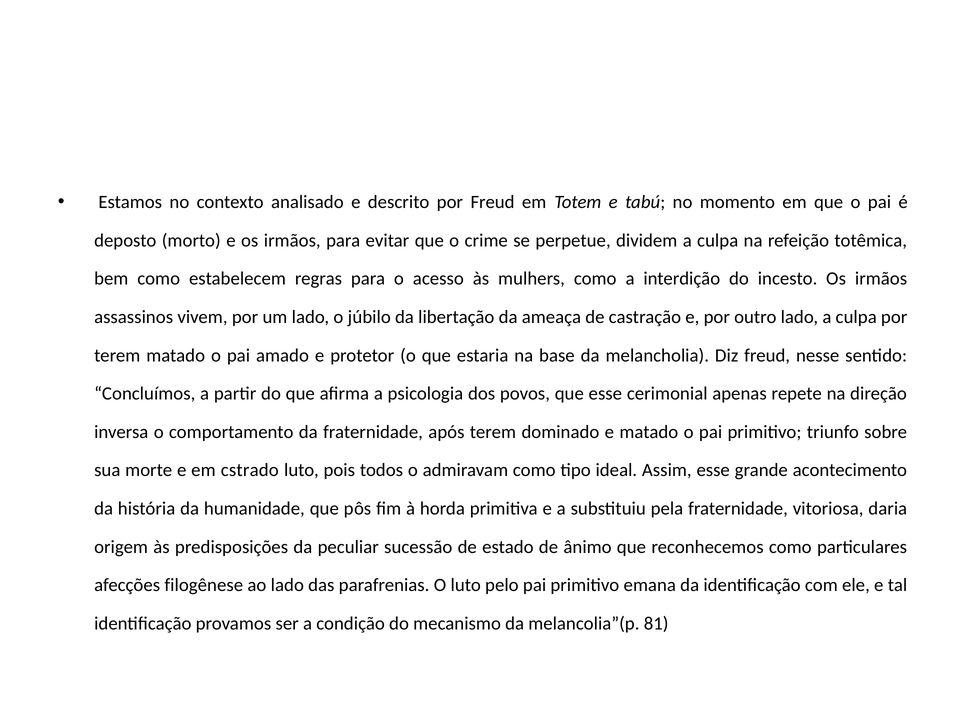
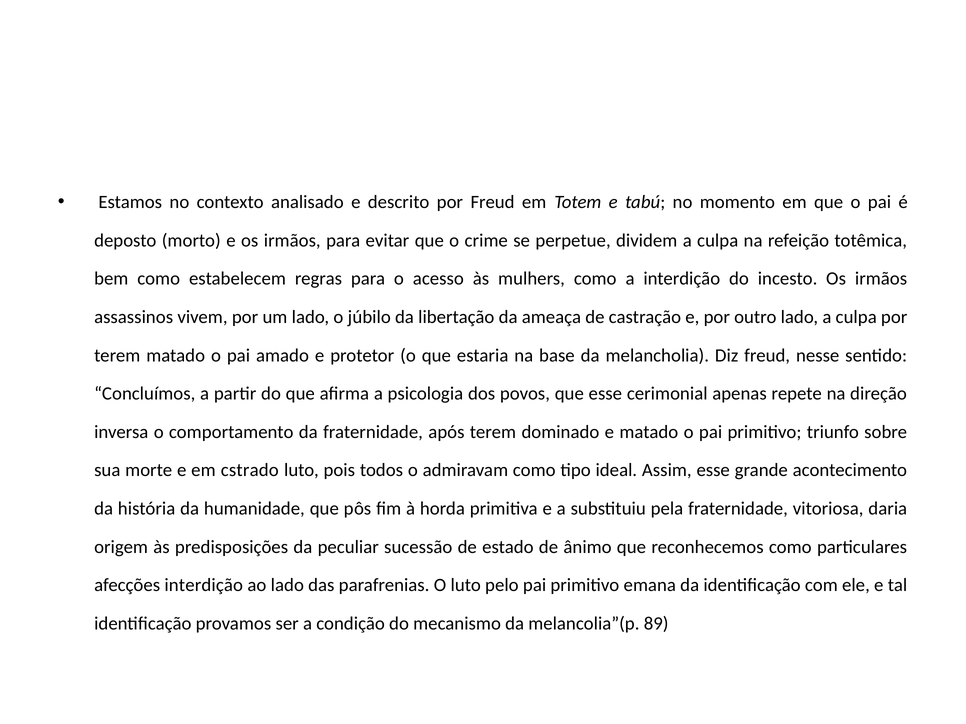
afecções filogênese: filogênese -> interdição (204, 586)
81: 81 -> 89 (656, 624)
